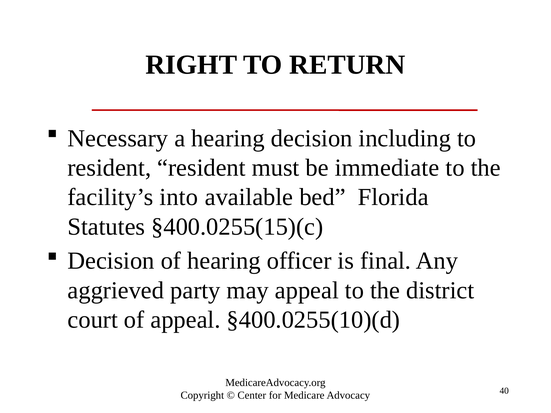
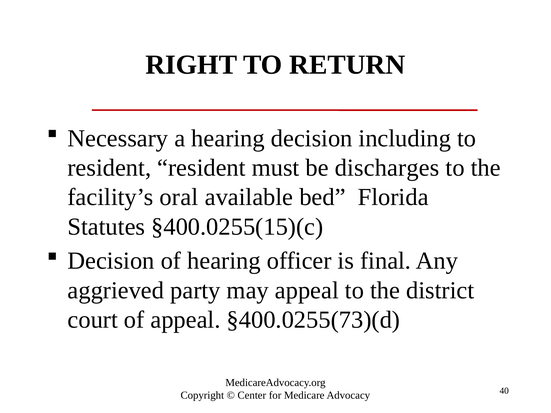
immediate: immediate -> discharges (387, 168)
into: into -> oral (179, 197)
§400.0255(10)(d: §400.0255(10)(d -> §400.0255(73)(d (313, 320)
